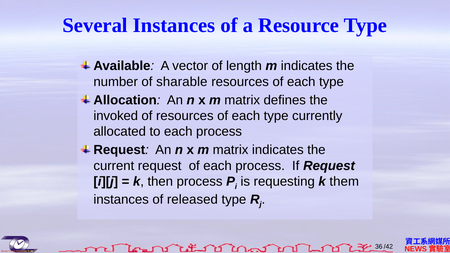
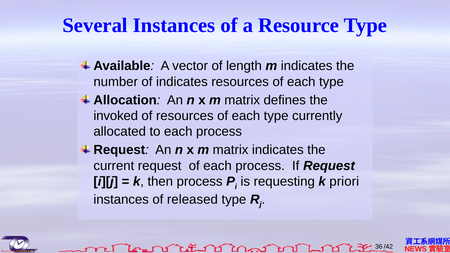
of sharable: sharable -> indicates (182, 82)
them: them -> priori (344, 182)
